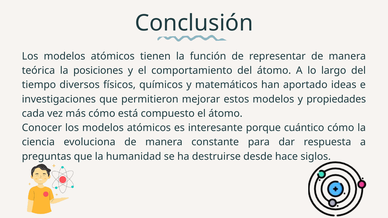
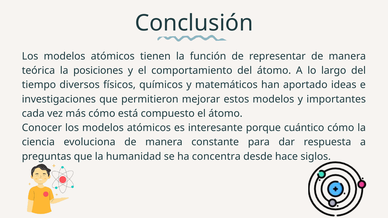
propiedades: propiedades -> importantes (336, 99)
destruirse: destruirse -> concentra (216, 157)
